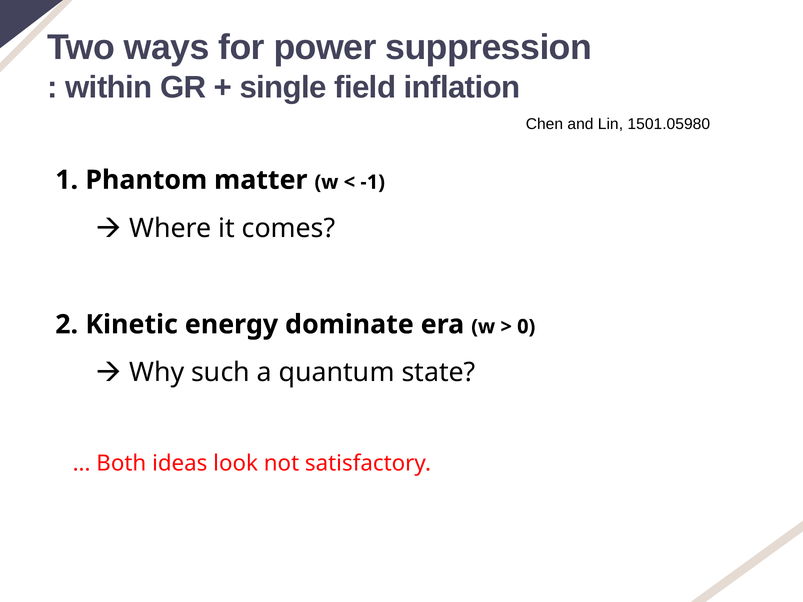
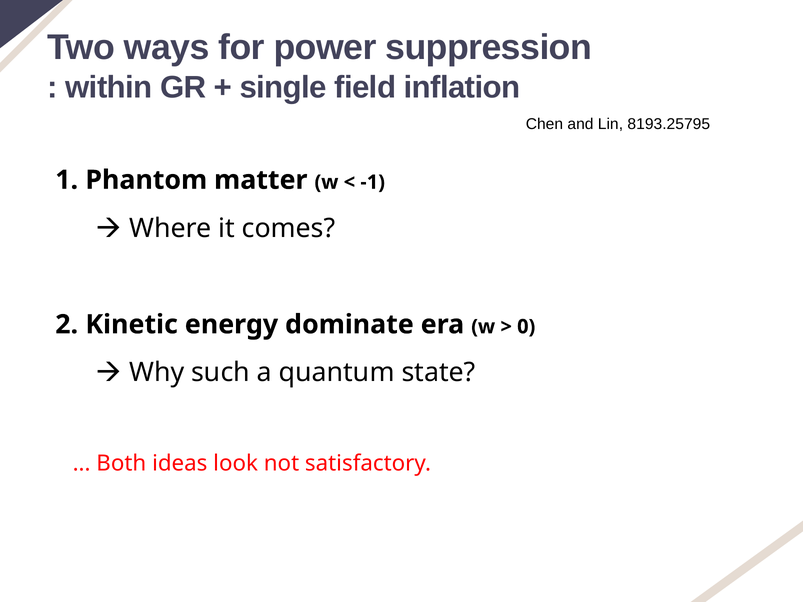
1501.05980: 1501.05980 -> 8193.25795 (669, 124)
